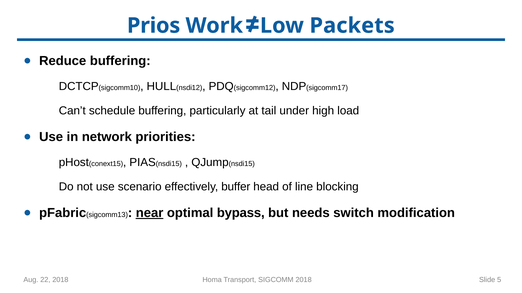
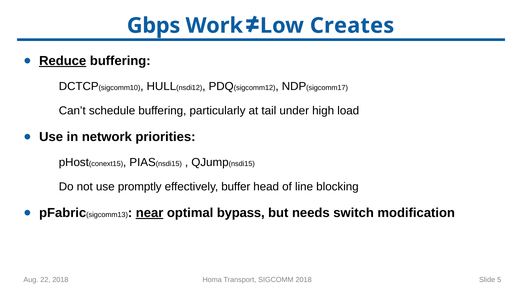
Prios: Prios -> Gbps (154, 26)
Packets: Packets -> Creates (352, 26)
Reduce underline: none -> present (63, 61)
scenario: scenario -> promptly (140, 187)
